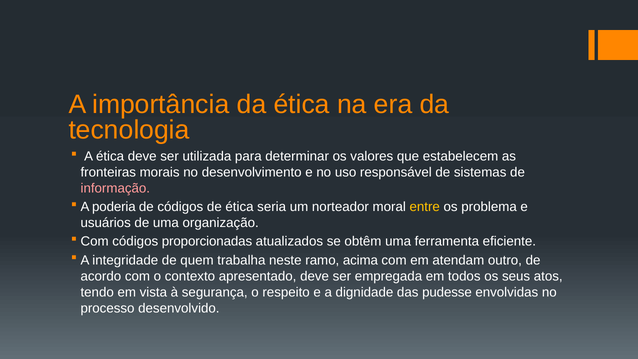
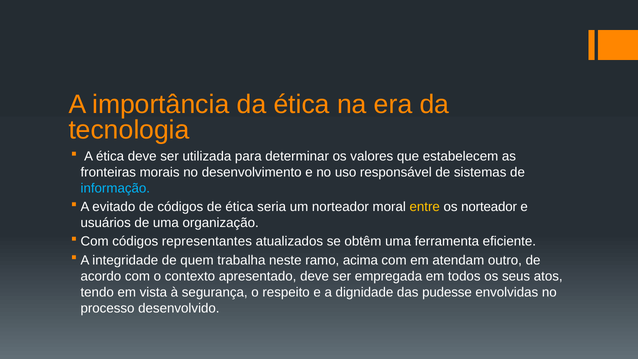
informação colour: pink -> light blue (115, 188)
poderia: poderia -> evitado (114, 207)
os problema: problema -> norteador (489, 207)
proporcionadas: proporcionadas -> representantes (207, 241)
